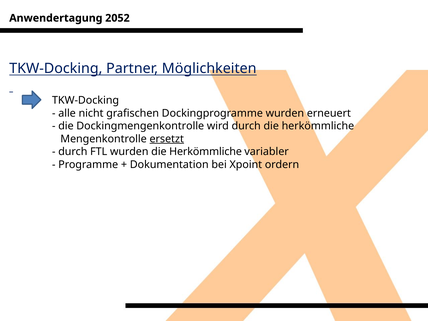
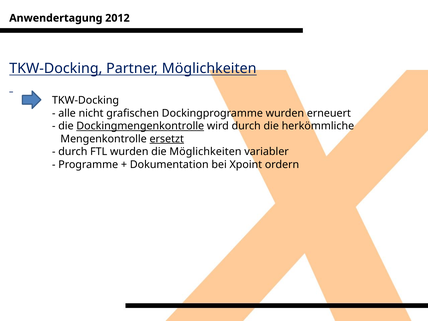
2052: 2052 -> 2012 (117, 18)
Dockingmengenkontrolle underline: none -> present (140, 126)
wurden die Herkömmliche: Herkömmliche -> Möglichkeiten (205, 152)
